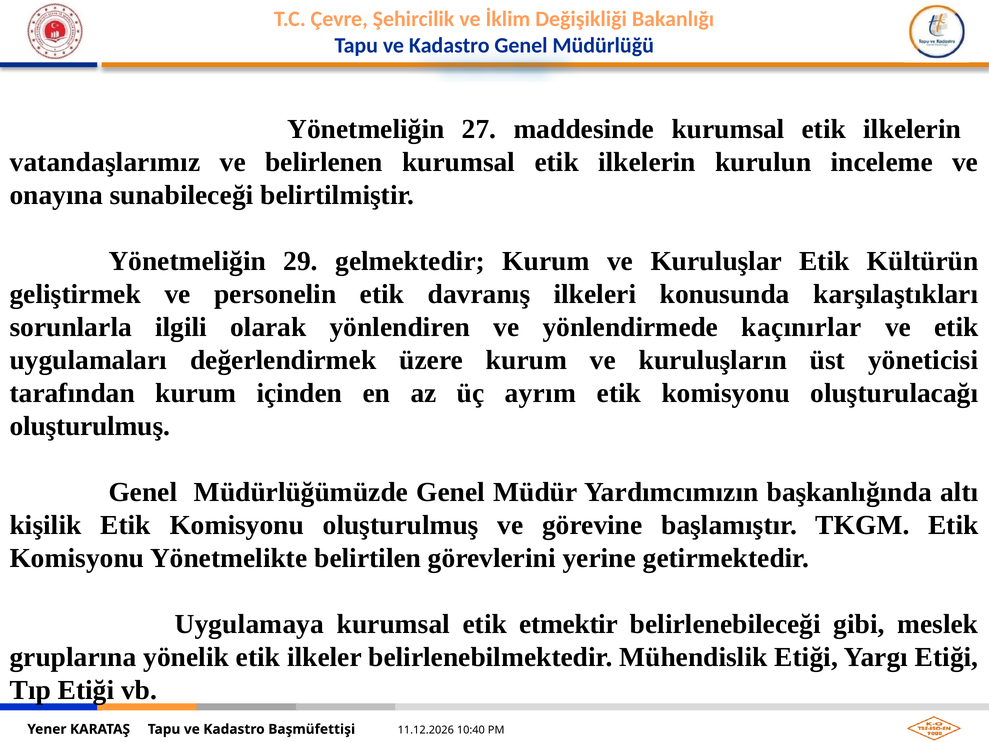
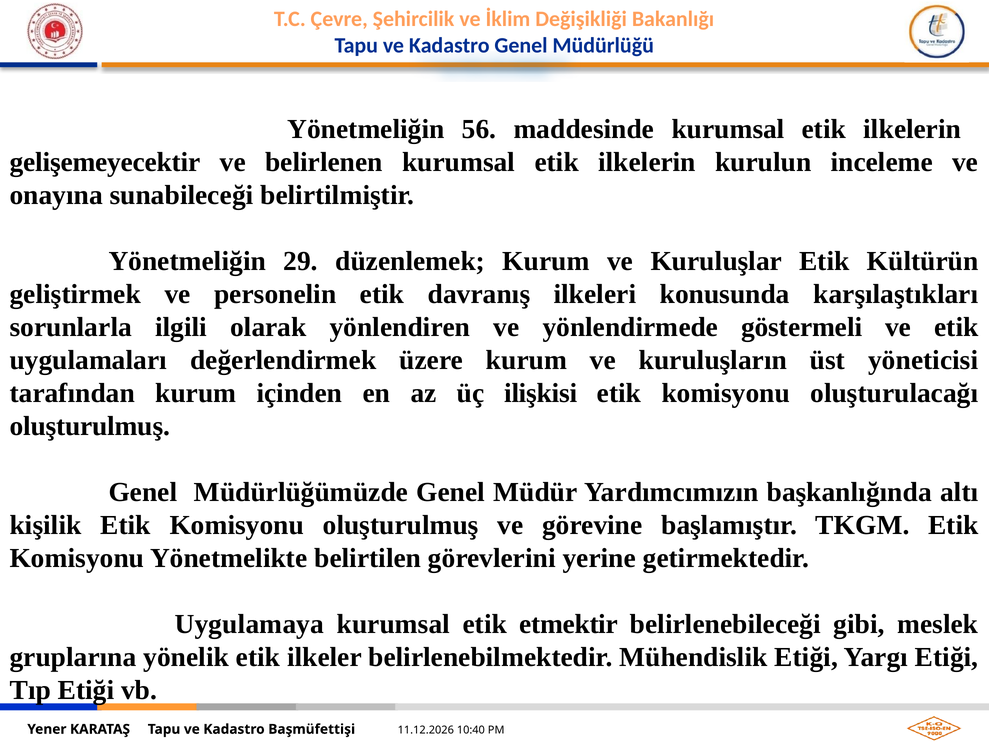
27: 27 -> 56 (479, 129)
vatandaşlarımız: vatandaşlarımız -> gelişemeyecektir (105, 162)
gelmektedir: gelmektedir -> düzenlemek (410, 261)
kaçınırlar: kaçınırlar -> göstermeli (802, 327)
ayrım: ayrım -> ilişkisi (541, 393)
